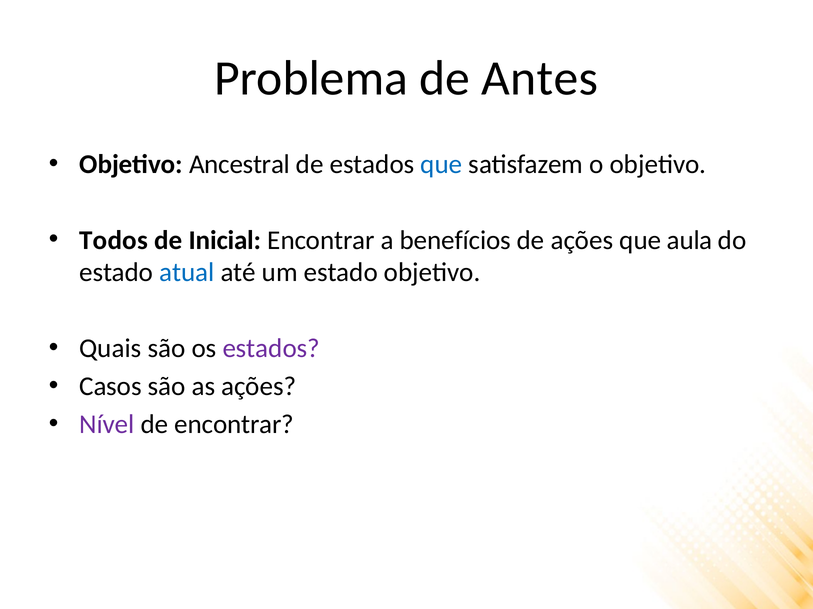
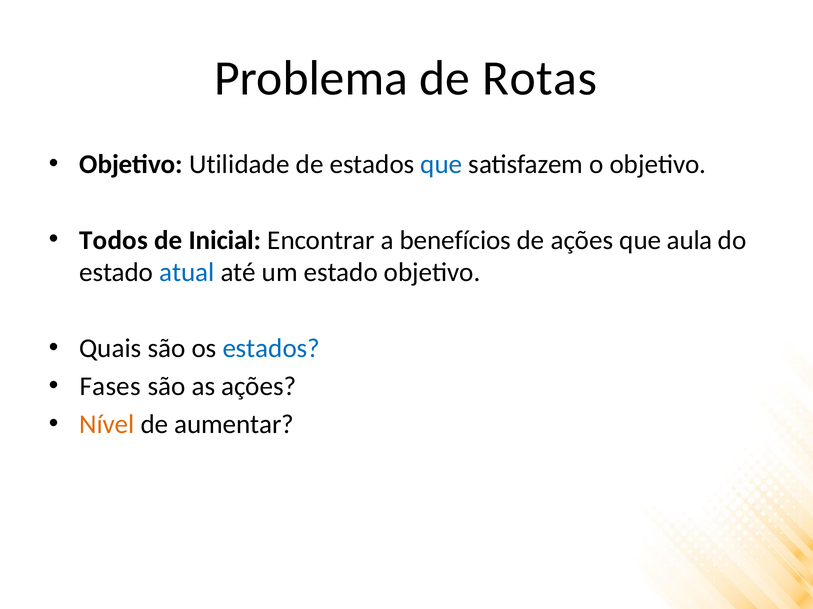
Antes: Antes -> Rotas (540, 79)
Ancestral: Ancestral -> Utilidade (239, 165)
estados colour: purple -> blue (271, 349)
Casos: Casos -> Fases (110, 387)
Nível colour: purple -> orange (107, 425)
de encontrar: encontrar -> aumentar (234, 425)
